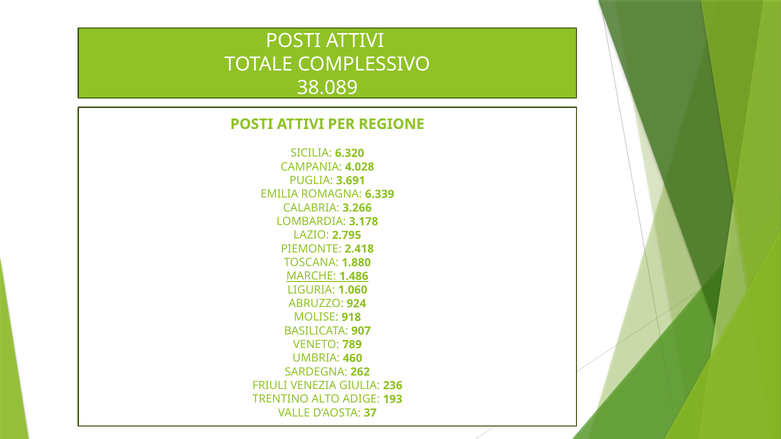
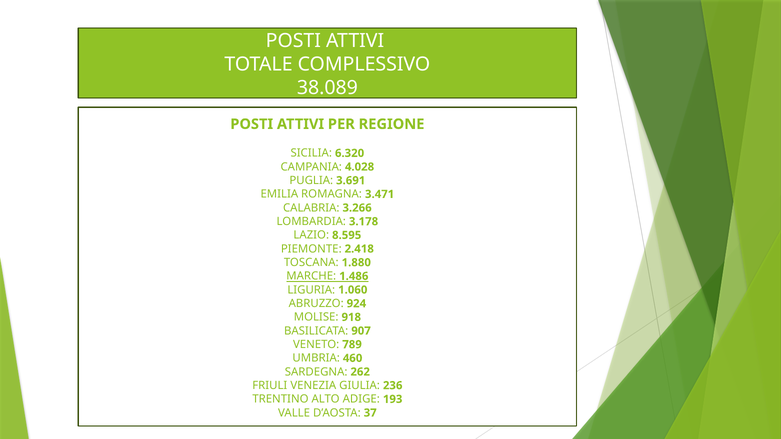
6.339: 6.339 -> 3.471 (380, 194)
2.795: 2.795 -> 8.595 (347, 235)
